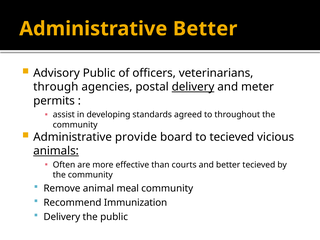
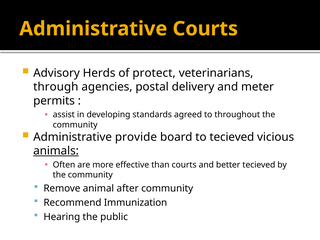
Administrative Better: Better -> Courts (205, 29)
Advisory Public: Public -> Herds (99, 73)
officers: officers -> protect (154, 73)
delivery underline: present -> none (193, 87)
meal: meal -> after (128, 188)
Delivery: Delivery -> Hearing (62, 217)
